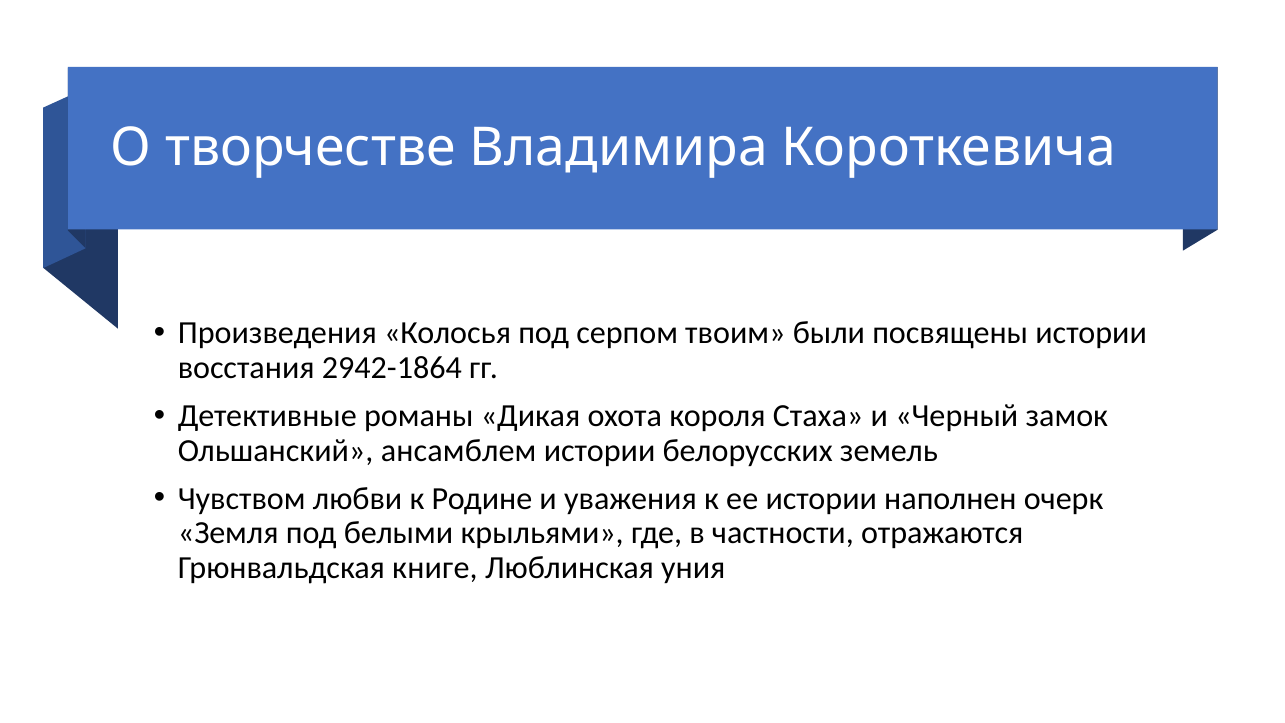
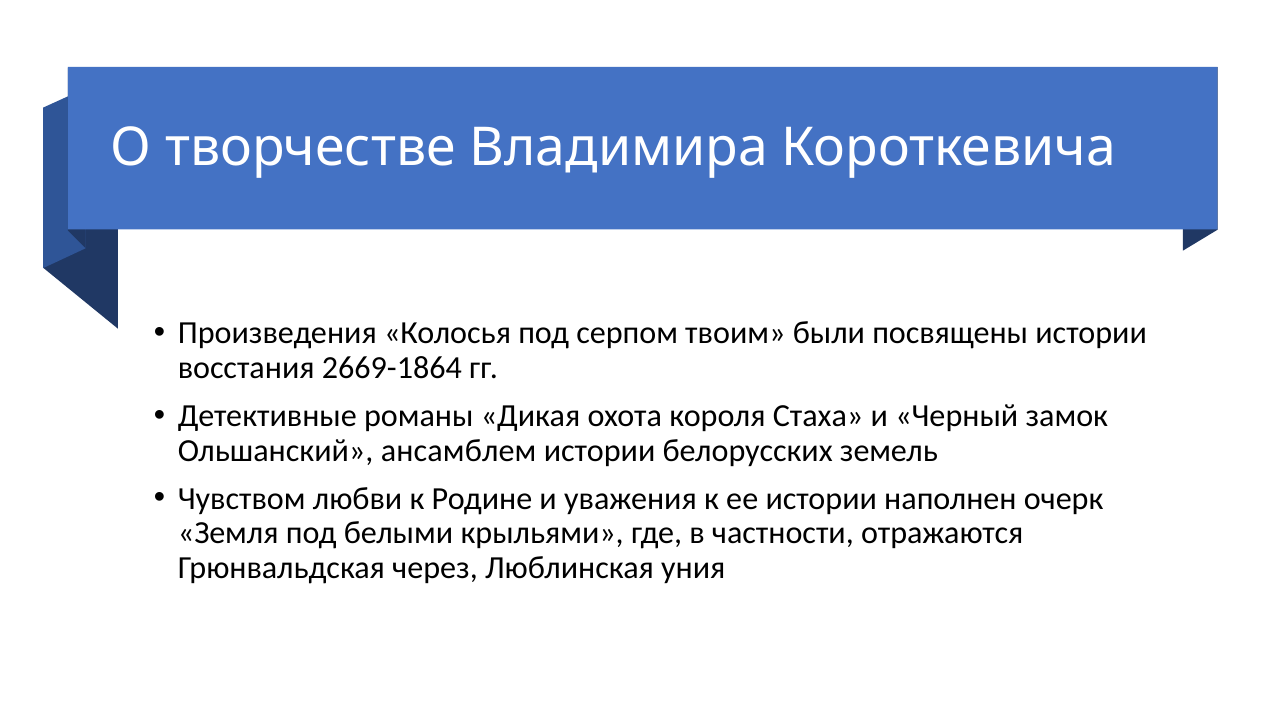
2942-1864: 2942-1864 -> 2669-1864 (392, 368)
книге: книге -> через (435, 568)
